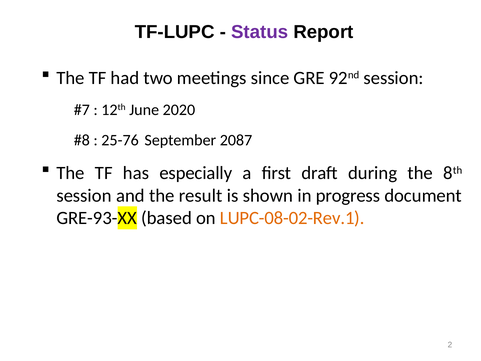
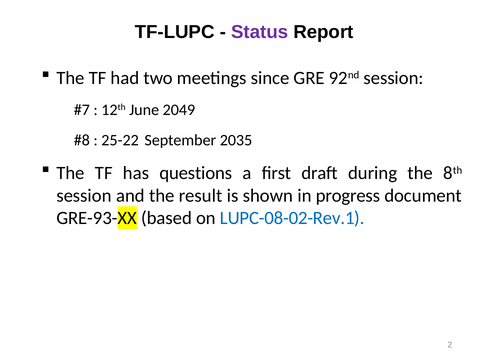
2020: 2020 -> 2049 (179, 110)
25-76: 25-76 -> 25-22 (120, 140)
2087: 2087 -> 2035 (236, 140)
especially: especially -> questions (196, 173)
LUPC-08-02-Rev.1 colour: orange -> blue (292, 218)
